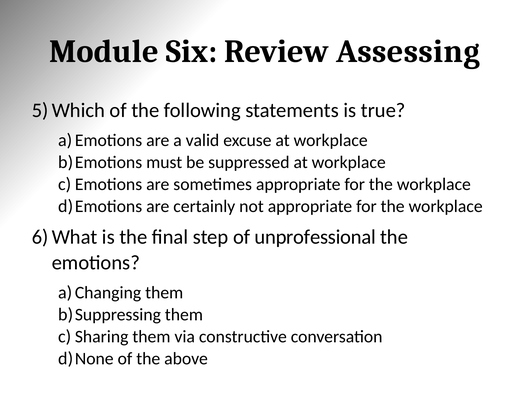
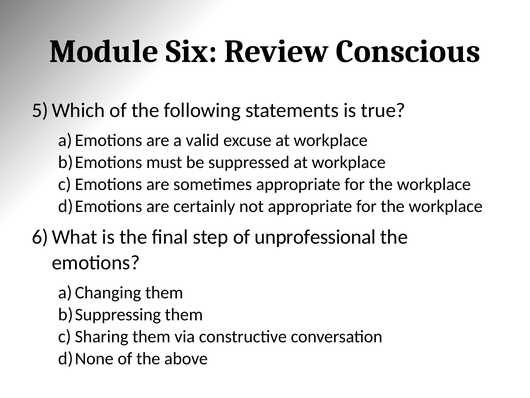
Assessing: Assessing -> Conscious (408, 51)
